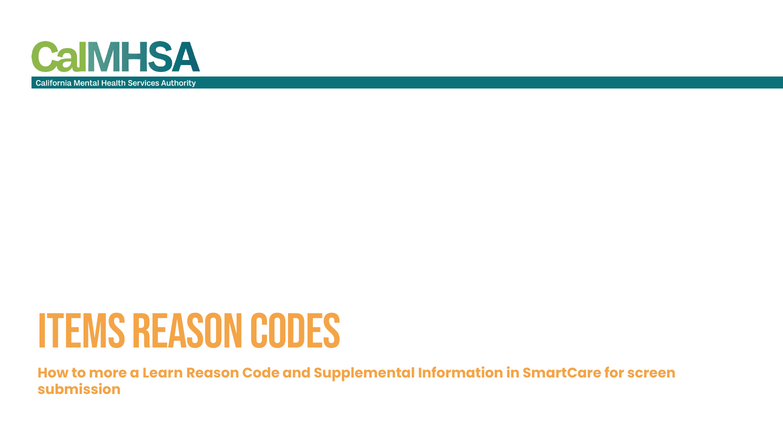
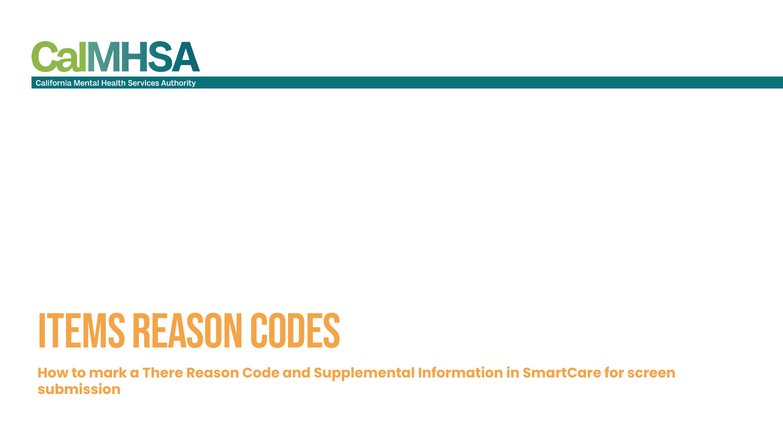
more: more -> mark (108, 373)
Learn: Learn -> There (163, 373)
